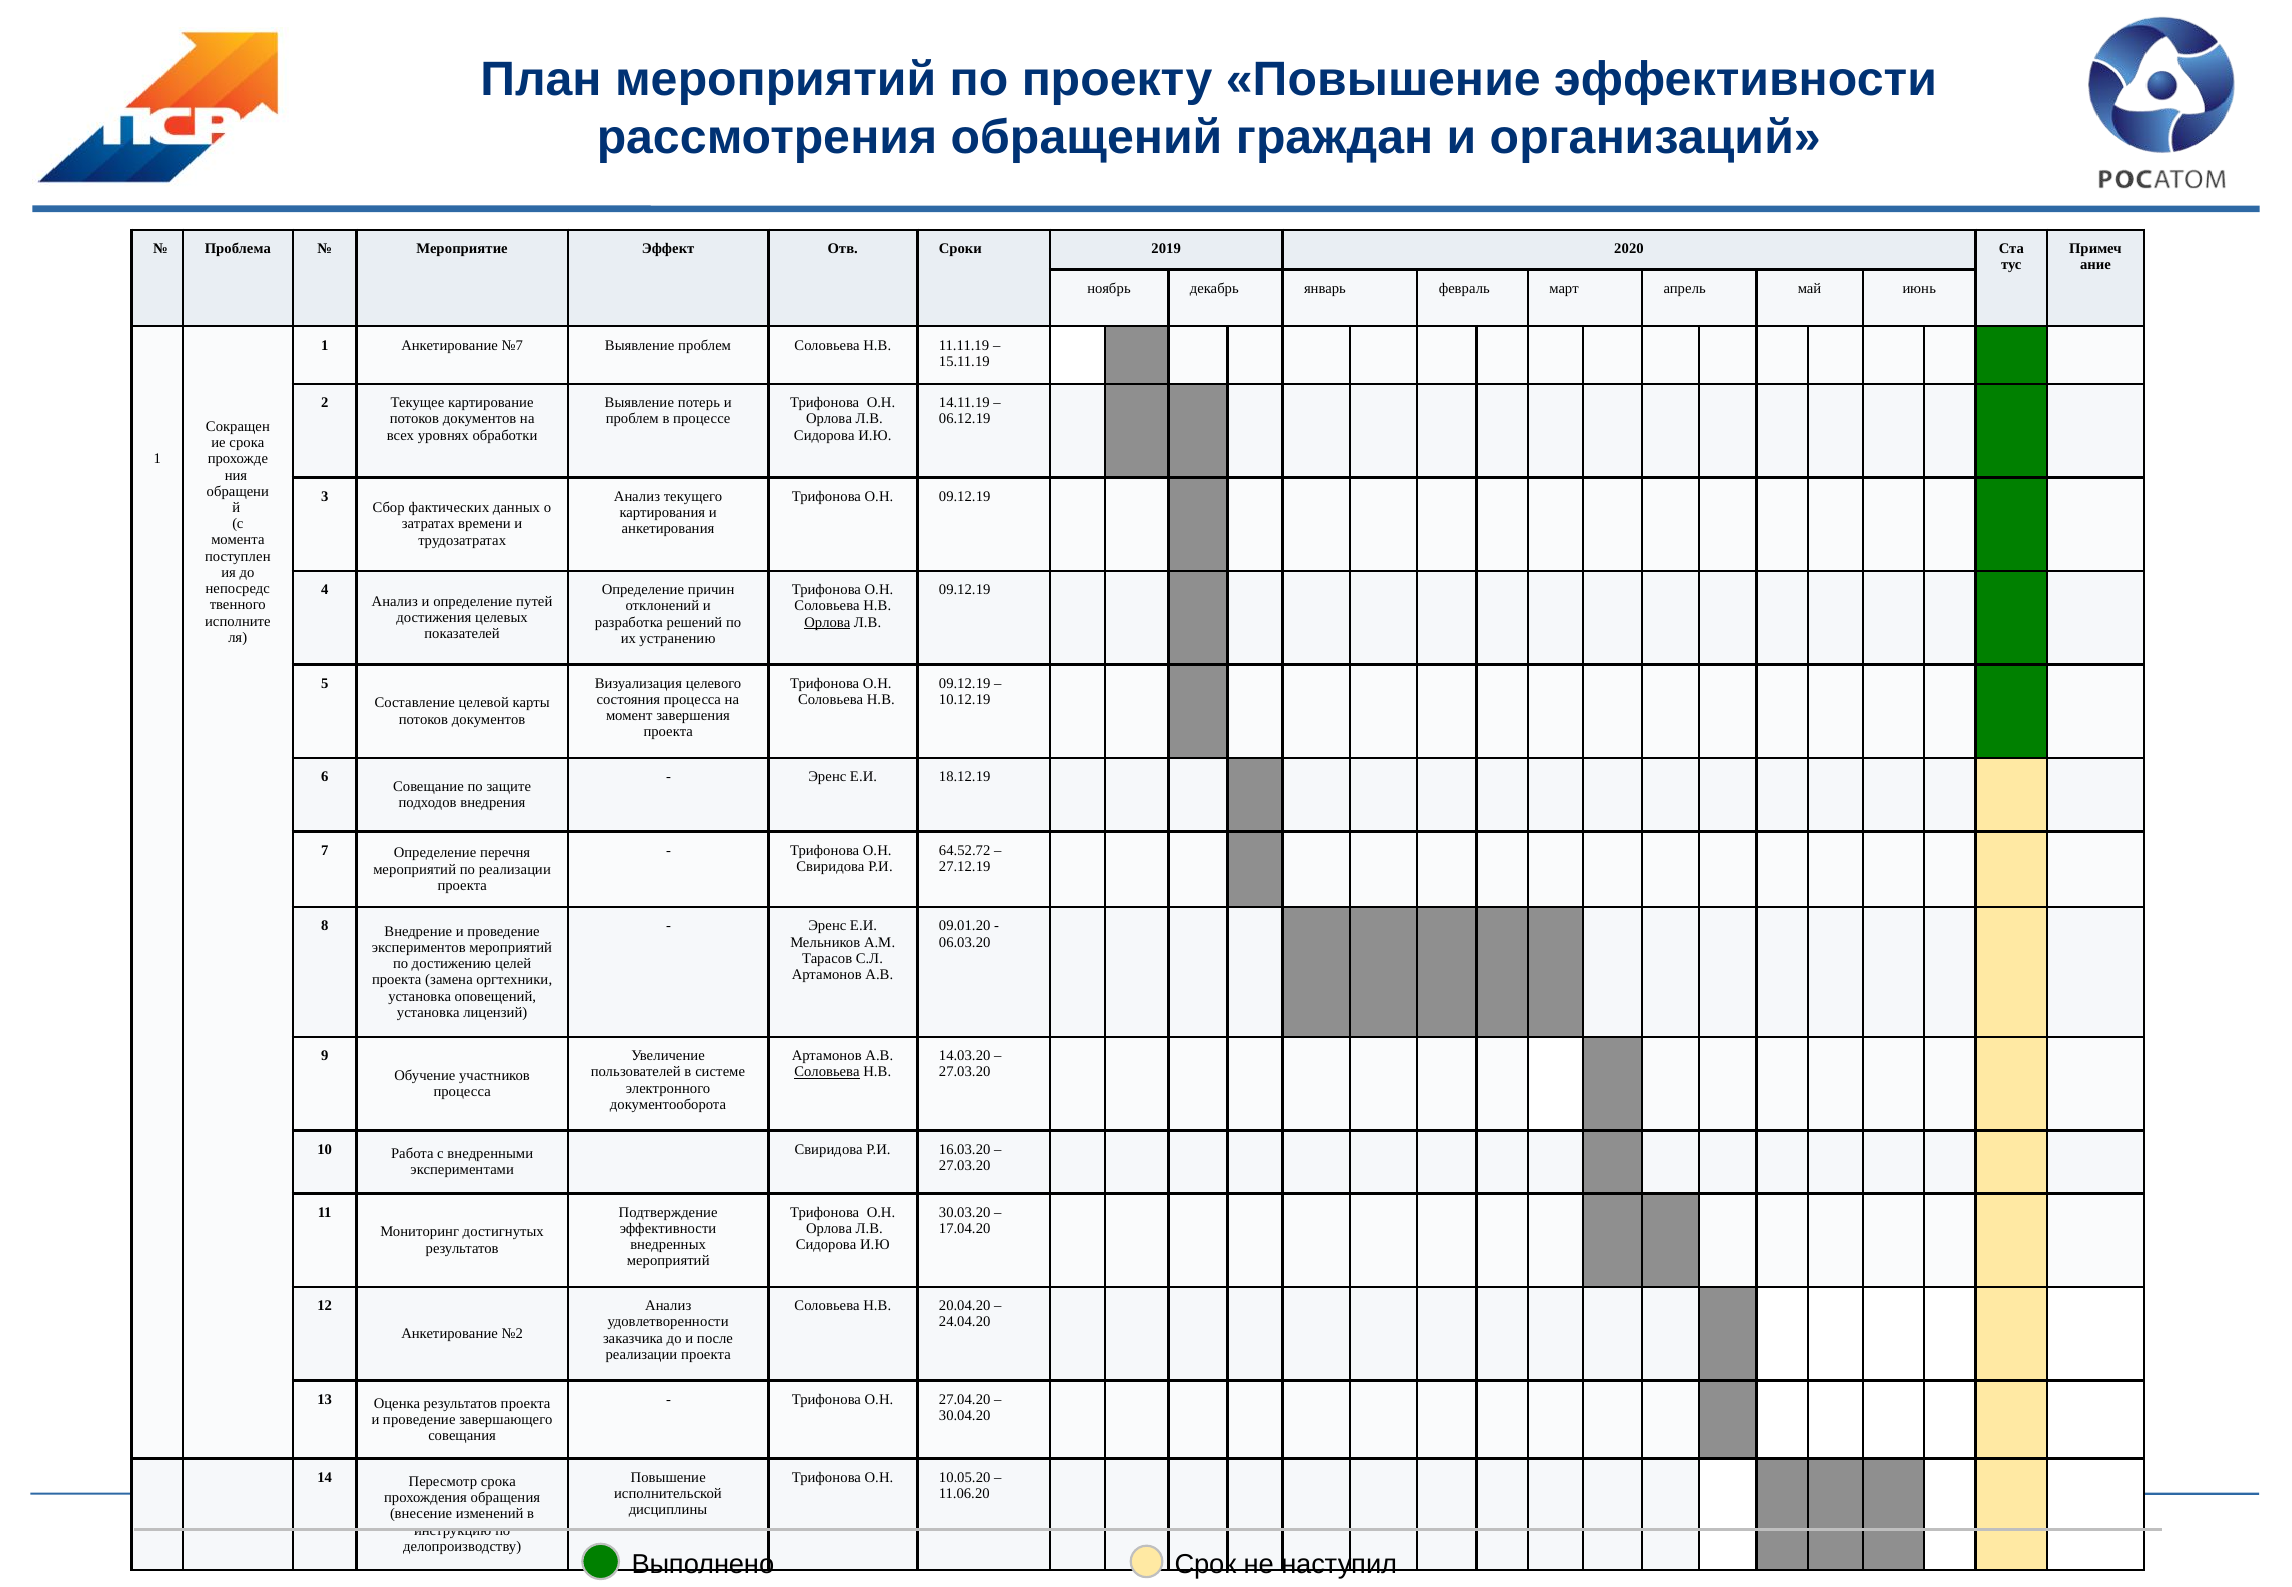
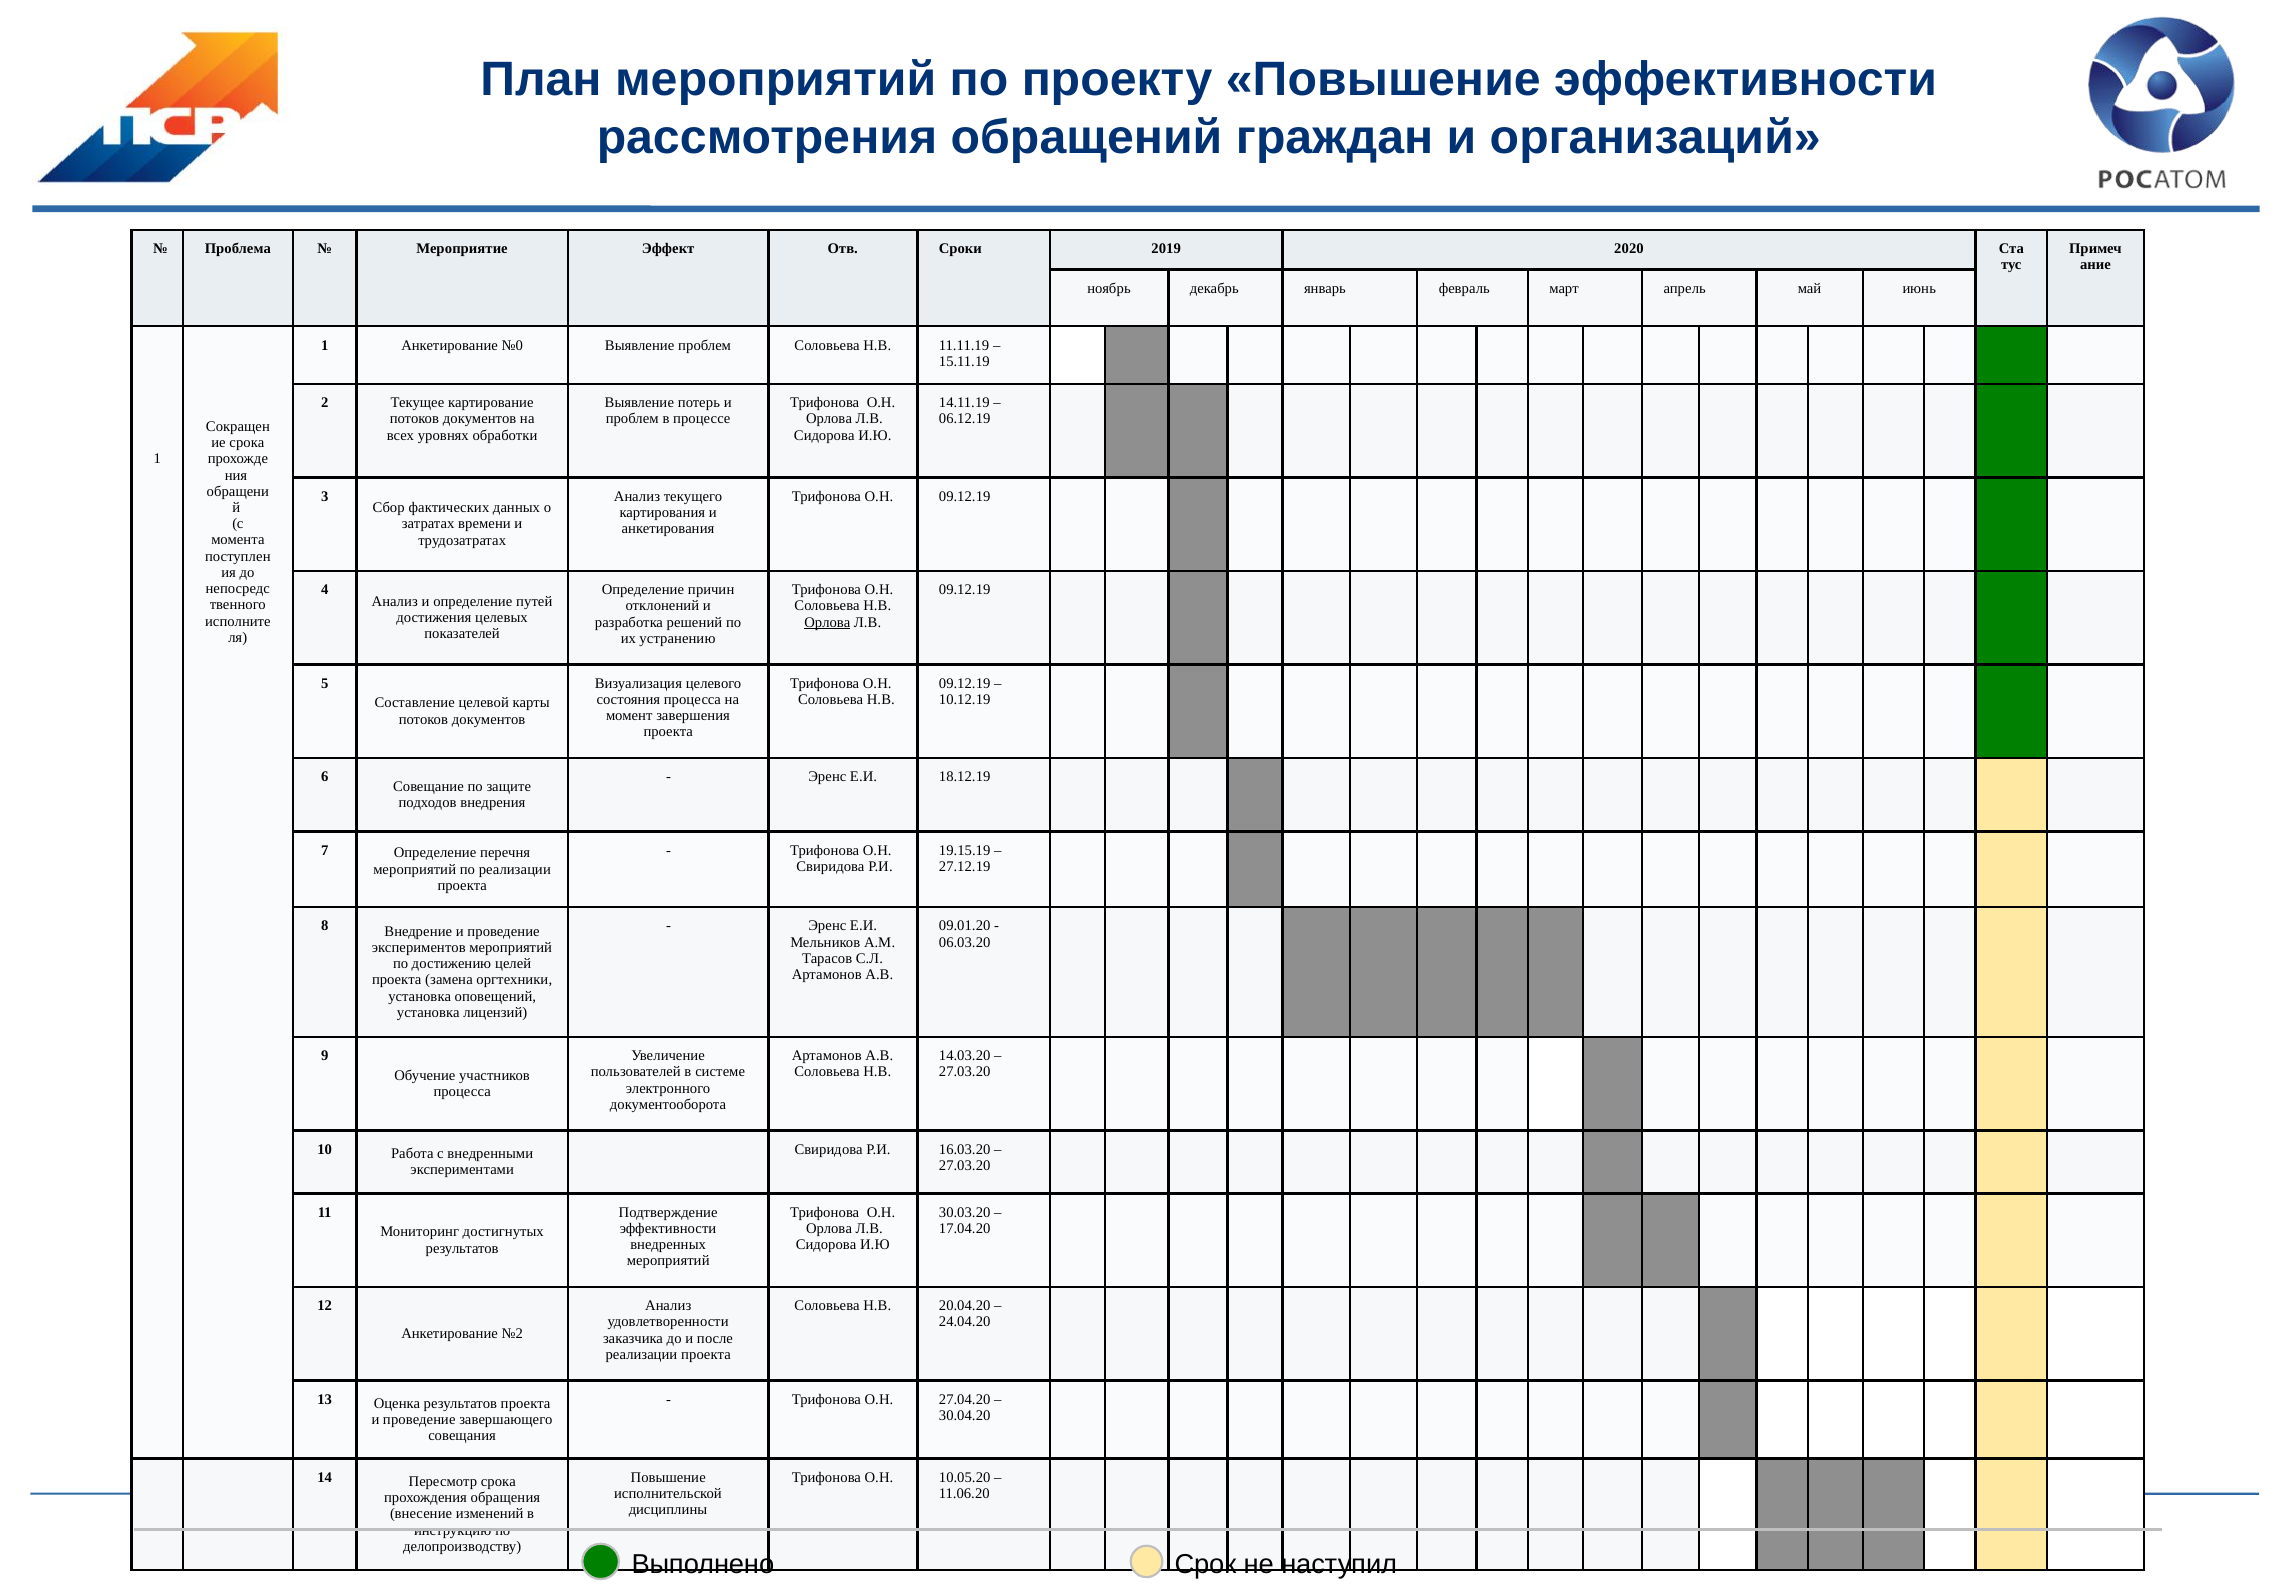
№7: №7 -> №0 (512, 345)
64.52.72: 64.52.72 -> 19.15.19 (965, 850)
Соловьева underline: present -> none (827, 1072)
